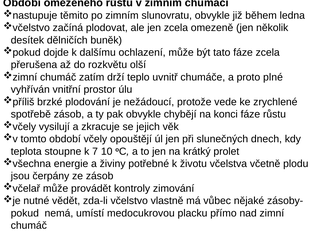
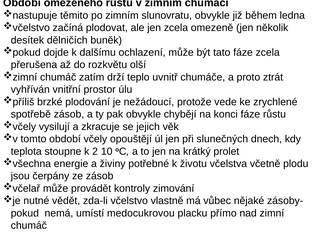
plné: plné -> ztrát (273, 77)
7: 7 -> 2 (95, 152)
